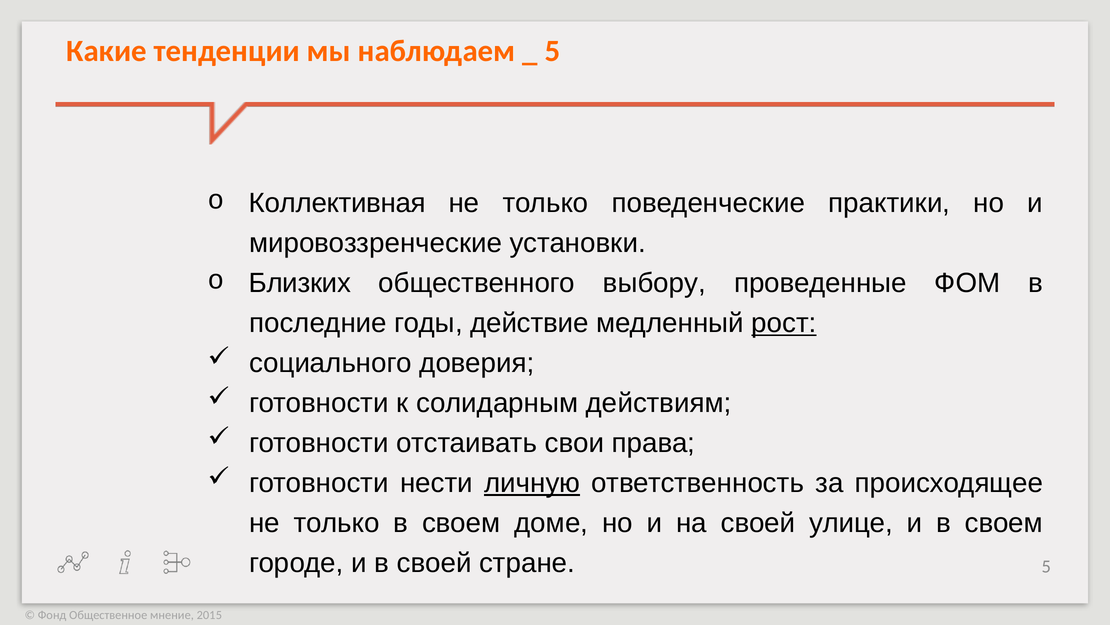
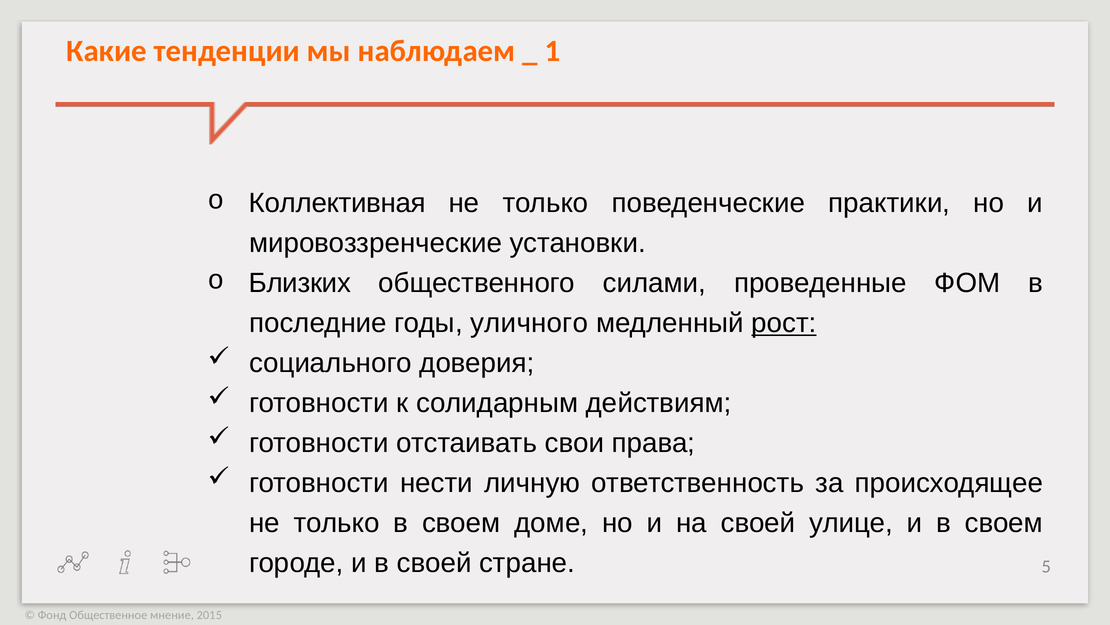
5: 5 -> 1 (552, 51)
выбору: выбору -> силами (654, 283)
действие: действие -> уличного (529, 323)
личную underline: present -> none (532, 483)
